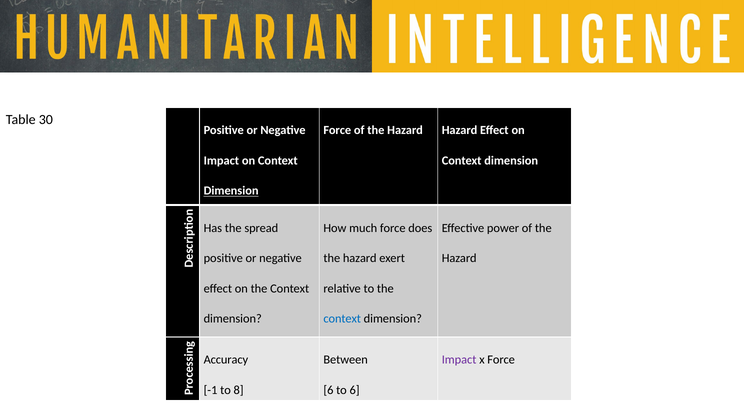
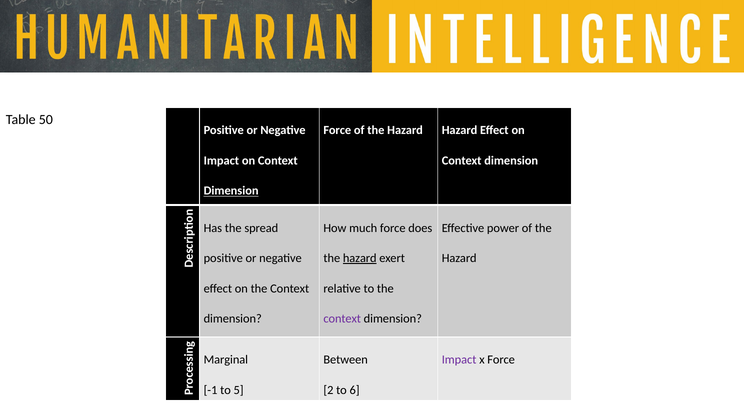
30: 30 -> 50 (46, 120)
hazard underline: none -> present (360, 259)
context colour: blue -> purple (342, 319)
Accuracy: Accuracy -> Marginal (226, 360)
8: 8 -> 5 (239, 391)
6: 6 -> 2 (328, 391)
